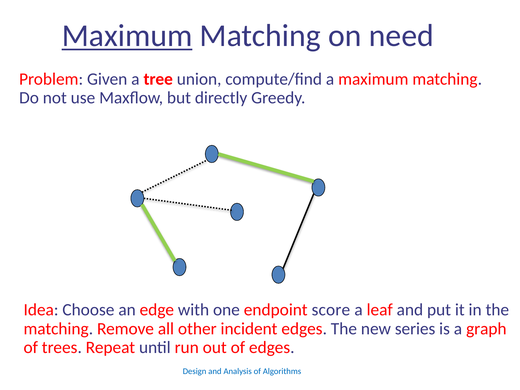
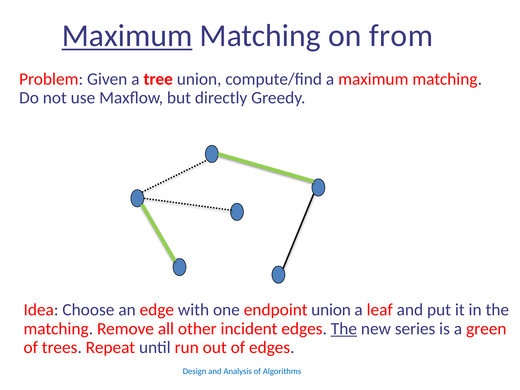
need: need -> from (401, 36)
endpoint score: score -> union (331, 310)
The underline: none -> present (344, 329)
graph: graph -> green (486, 329)
